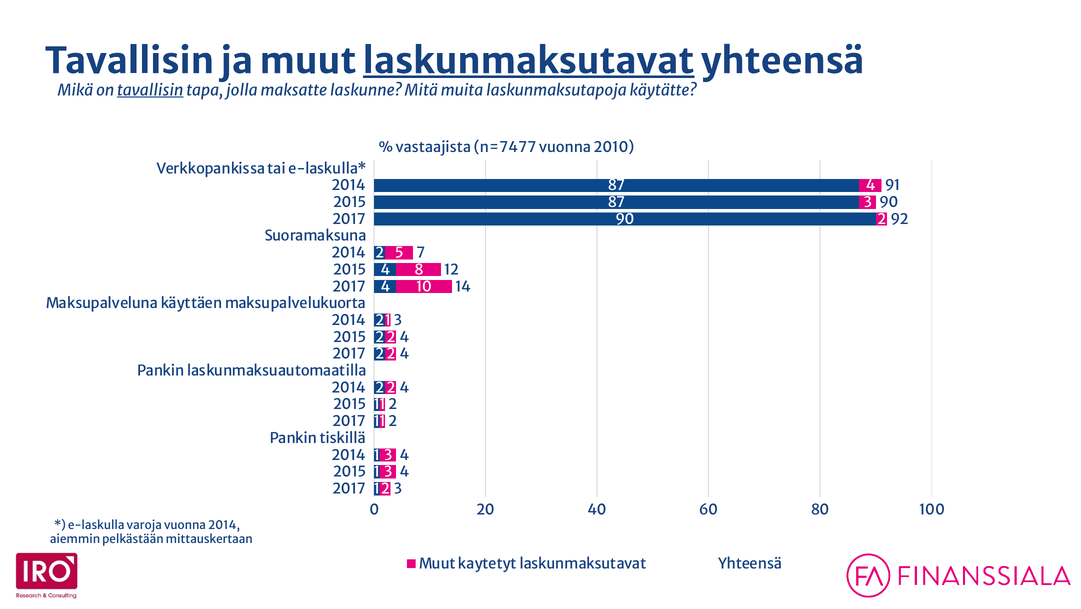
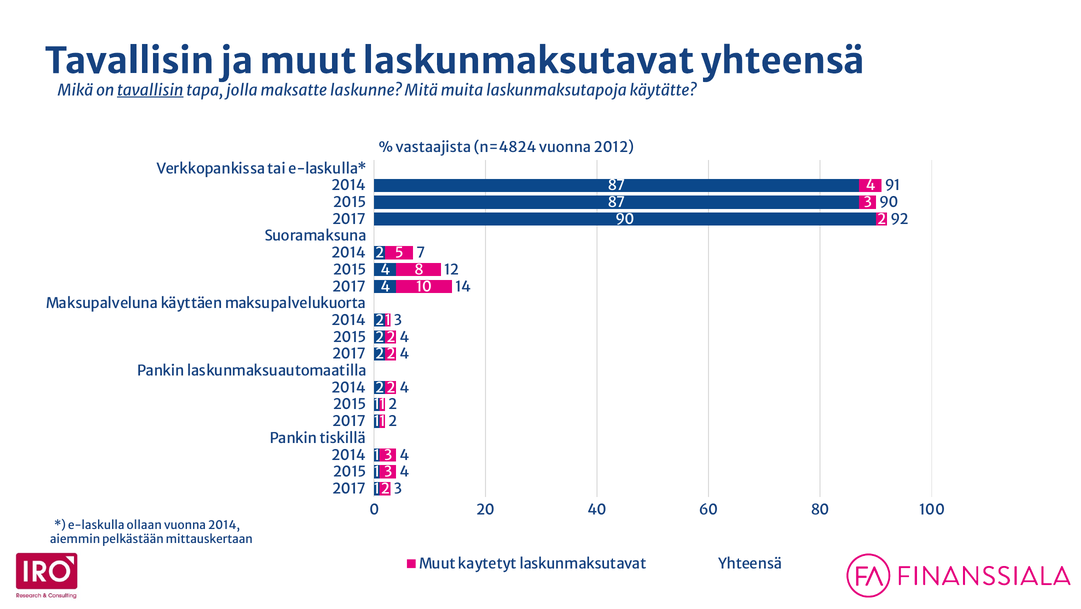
laskunmaksutavat underline: present -> none (529, 61)
n=7477: n=7477 -> n=4824 (505, 147)
2010: 2010 -> 2012 (614, 147)
varoja: varoja -> ollaan (144, 525)
